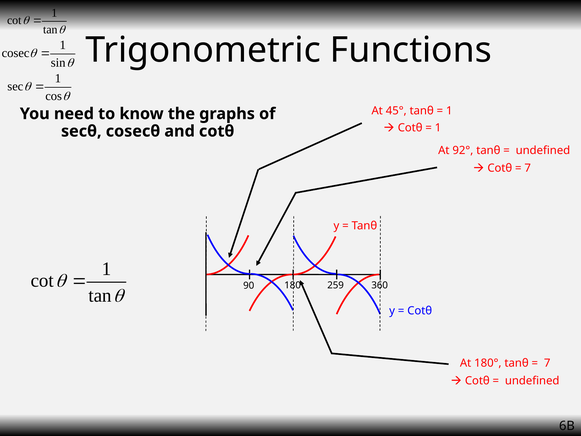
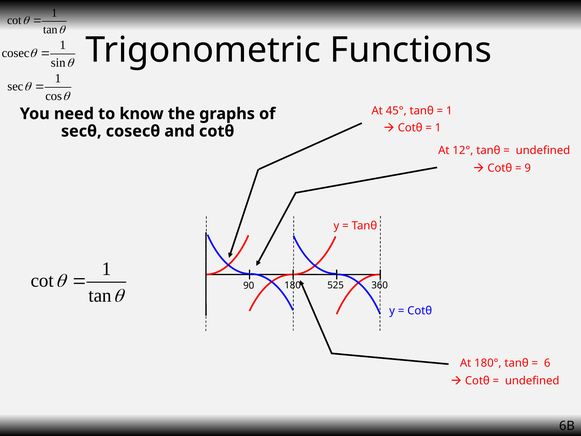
92°: 92° -> 12° (463, 150)
7: 7 -> 9 (528, 168)
259: 259 -> 525 (336, 285)
7: 7 -> 6 (547, 363)
